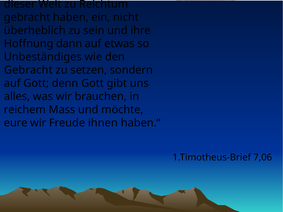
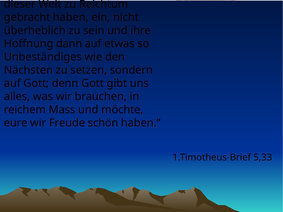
Gebracht: Gebracht -> Nächsten (28, 70)
ihnen: ihnen -> schön (103, 123)
7,06: 7,06 -> 5,33 (263, 158)
